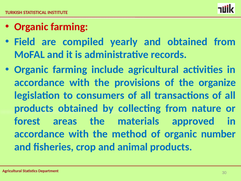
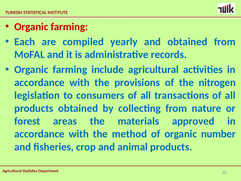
Field: Field -> Each (25, 42)
organize: organize -> nitrogen (217, 82)
